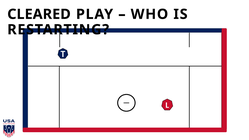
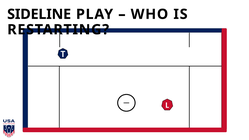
CLEARED: CLEARED -> SIDELINE (39, 14)
